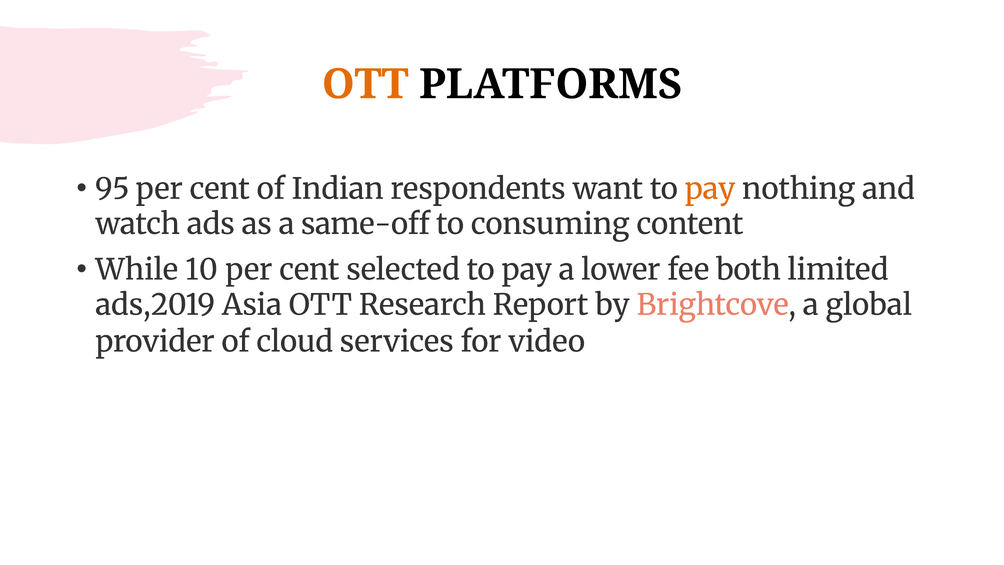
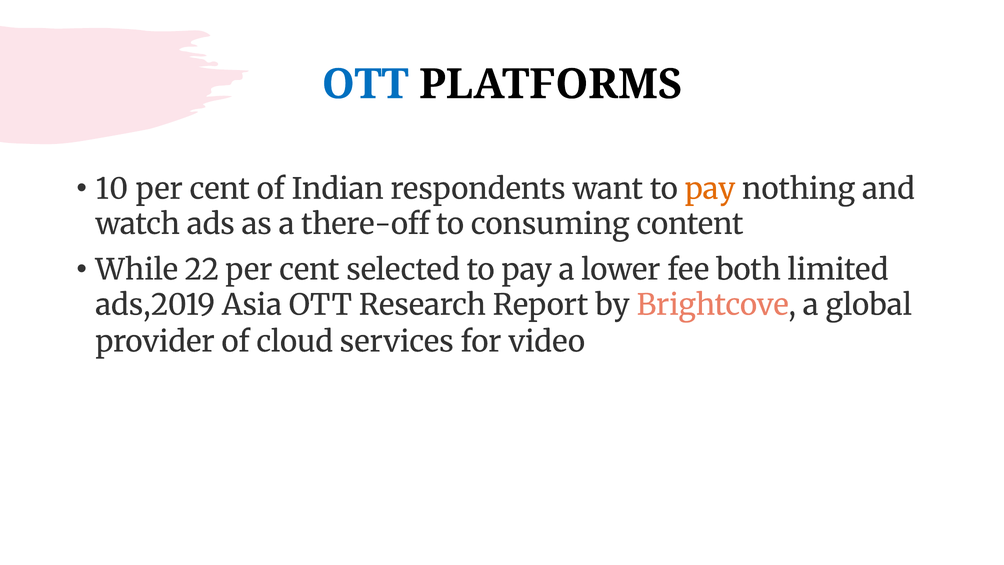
OTT colour: orange -> blue (365, 84)
95: 95 -> 10 (112, 189)
same-off: same-off -> there-off (365, 224)
10: 10 -> 22 (202, 270)
